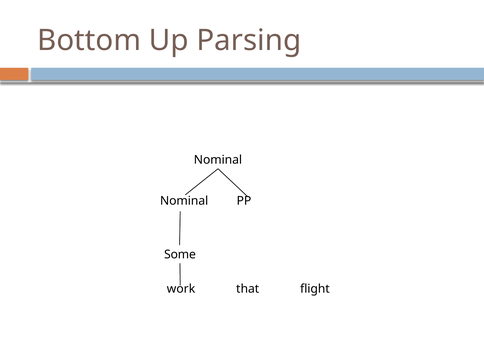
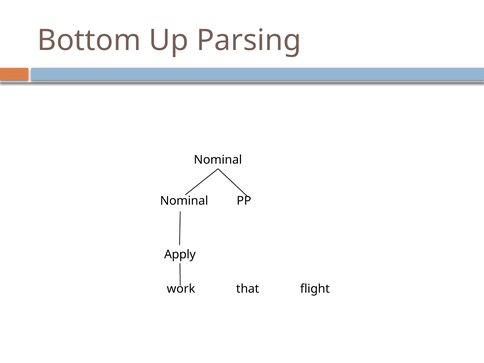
Some: Some -> Apply (180, 254)
